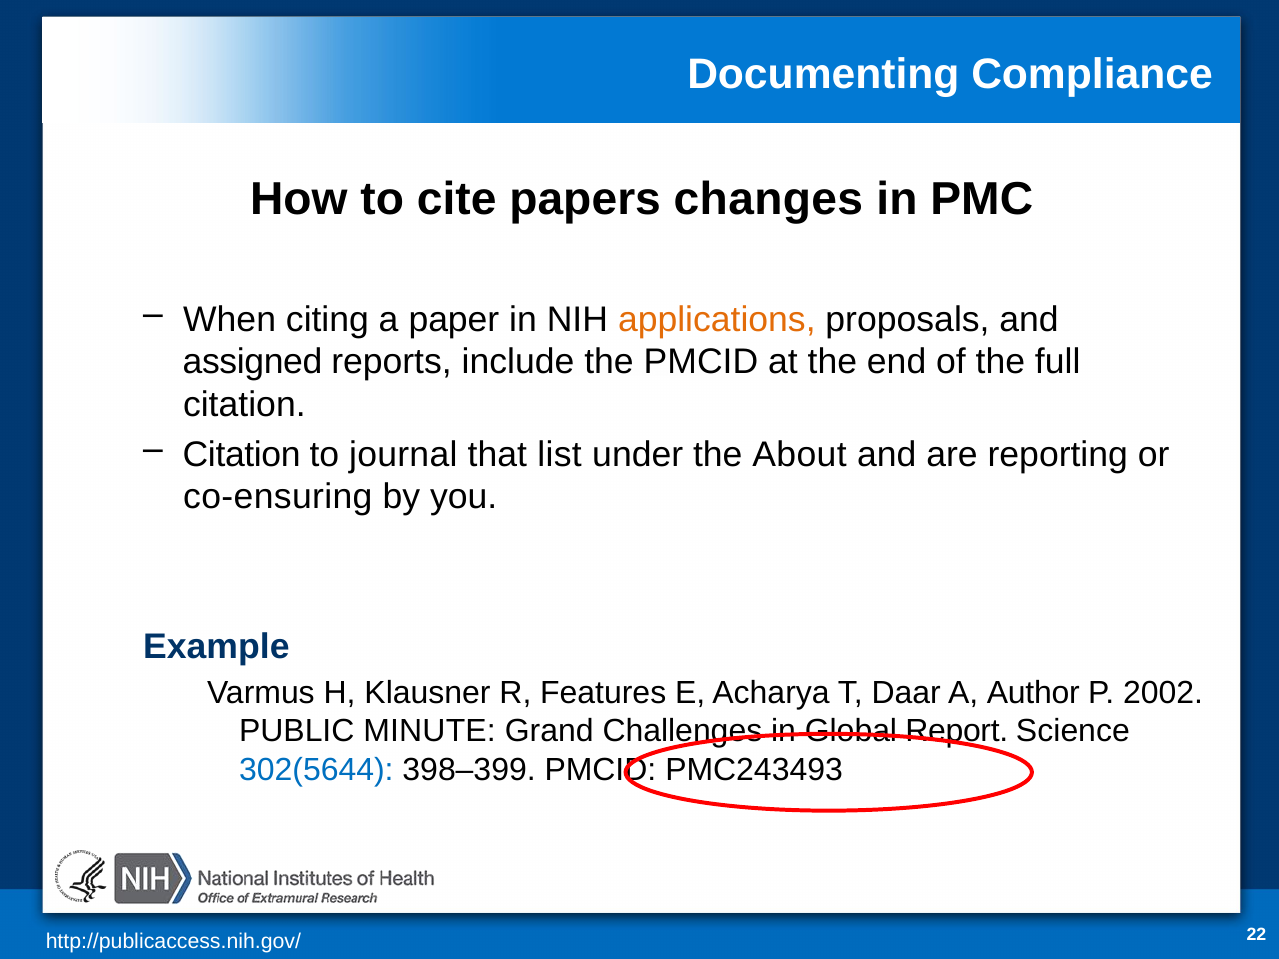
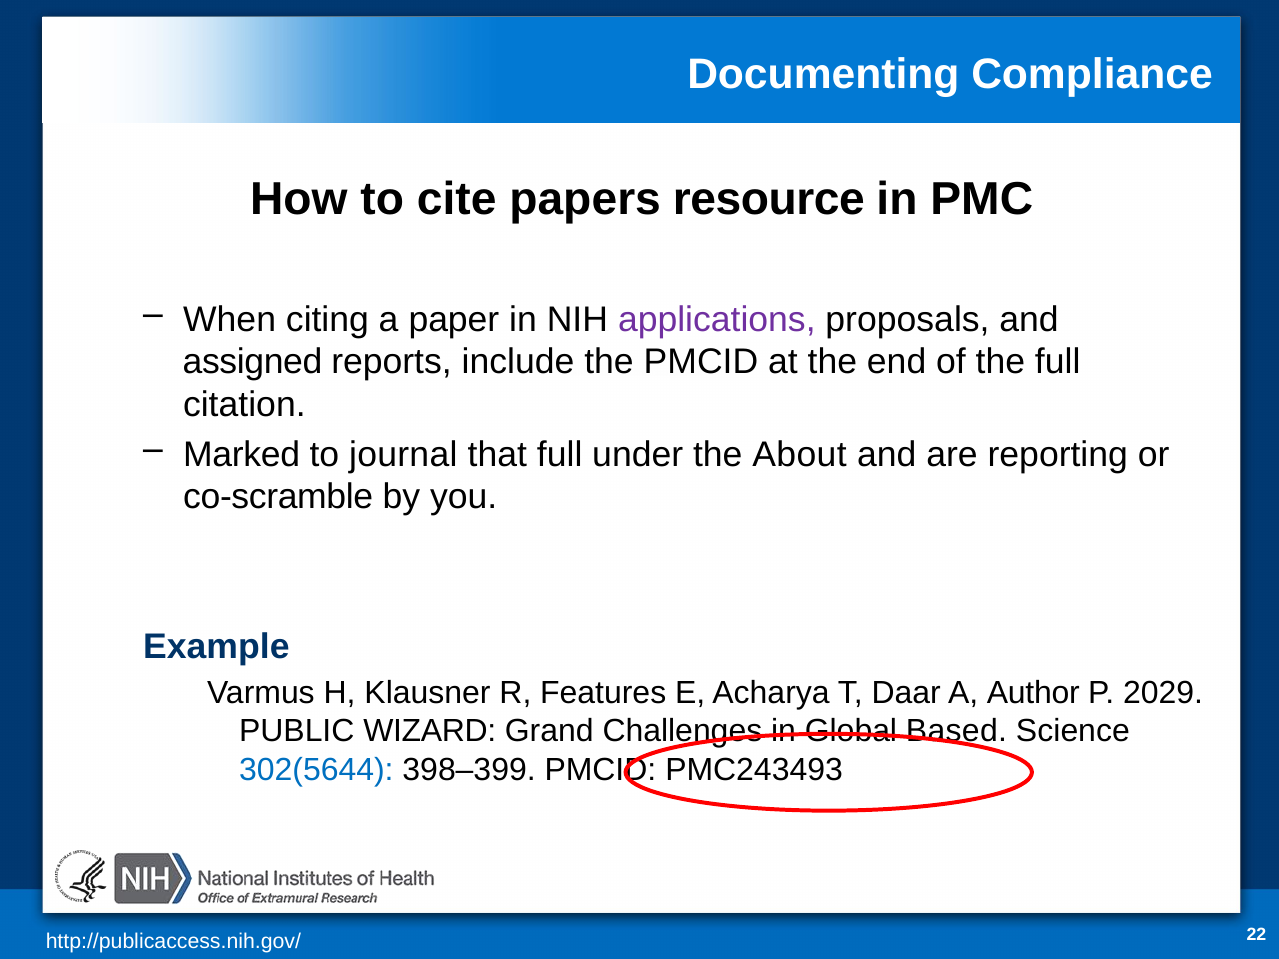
changes: changes -> resource (769, 200)
applications colour: orange -> purple (717, 320)
Citation: Citation -> Marked (242, 455)
that list: list -> full (560, 455)
co-ensuring: co-ensuring -> co-scramble (278, 497)
2002: 2002 -> 2029 (1163, 693)
MINUTE: MINUTE -> WIZARD (430, 732)
Report: Report -> Based (956, 732)
